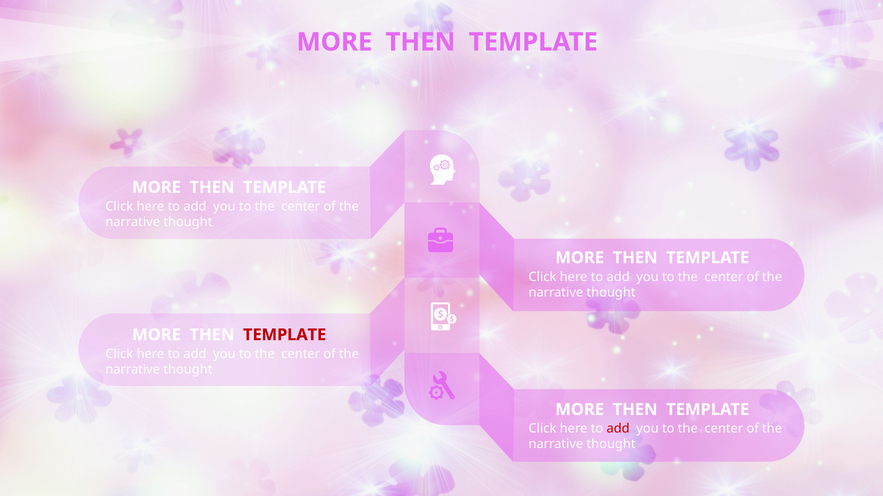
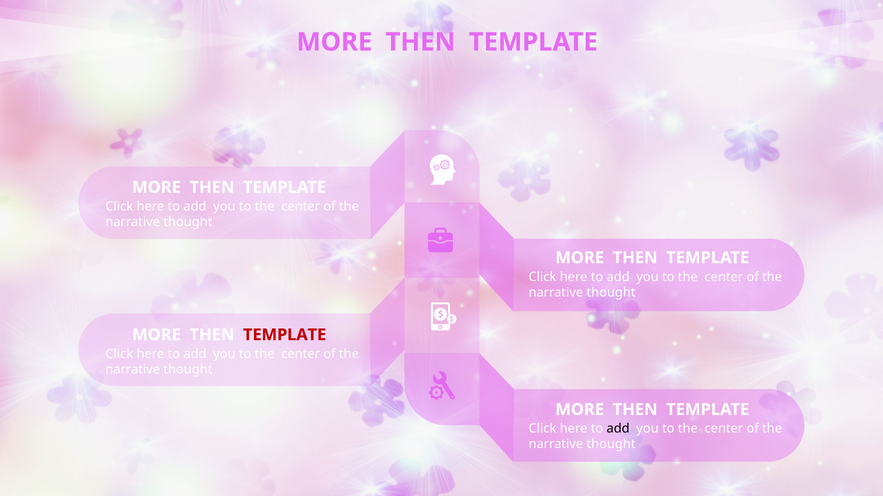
add colour: red -> black (618, 429)
